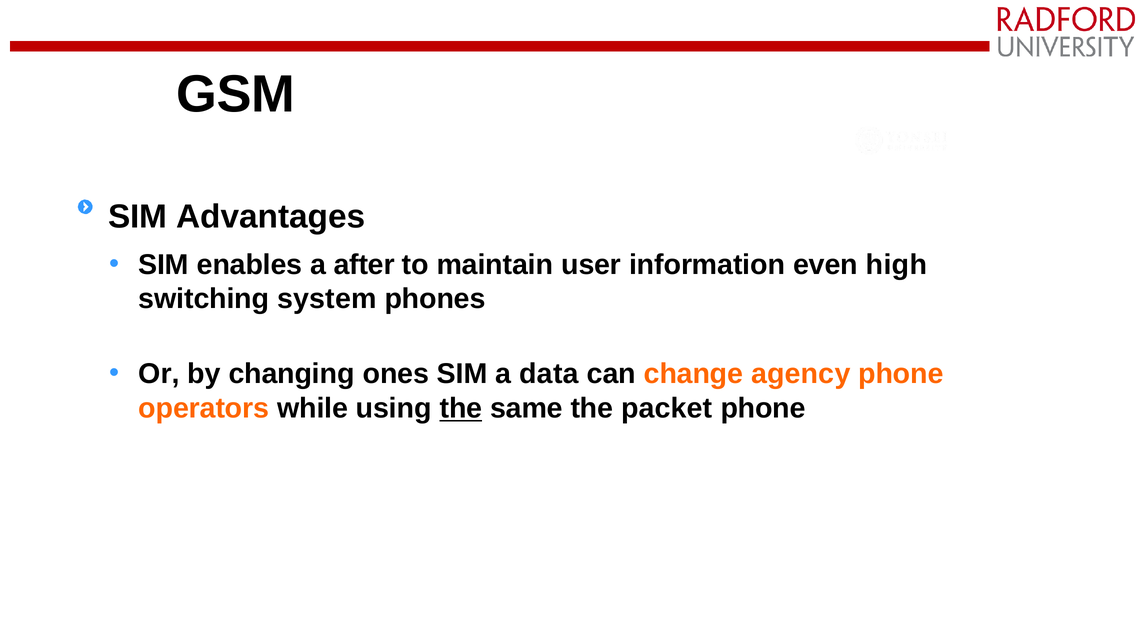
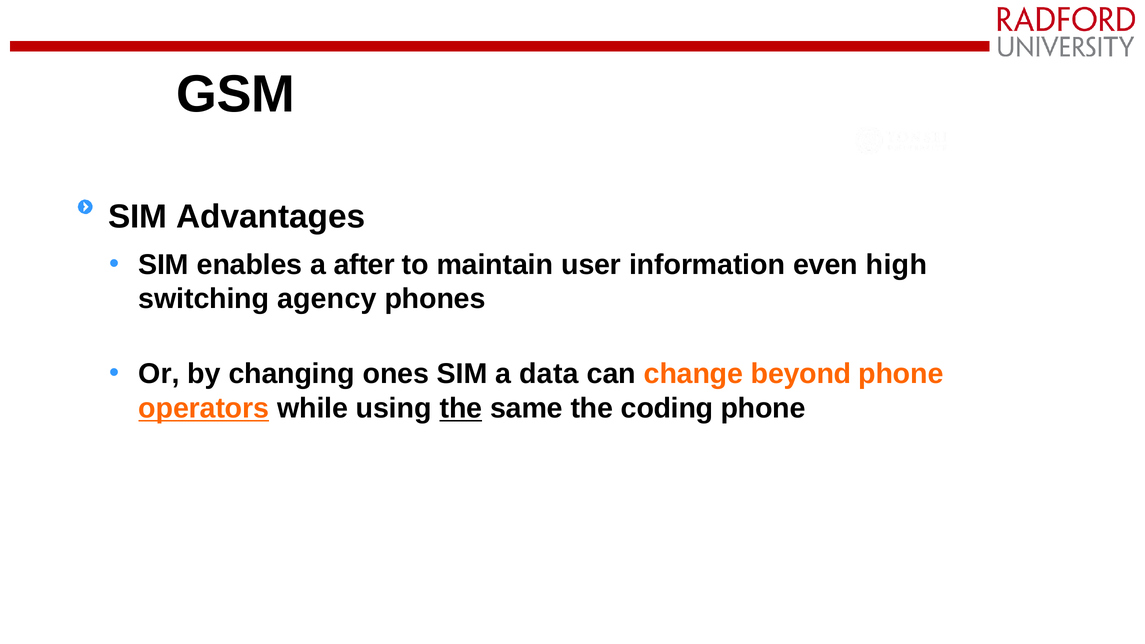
system: system -> agency (327, 299)
agency: agency -> beyond (801, 374)
operators underline: none -> present (204, 408)
packet: packet -> coding (667, 408)
